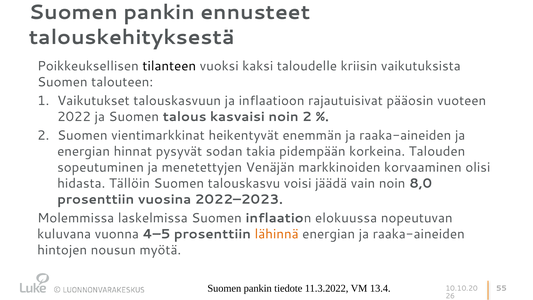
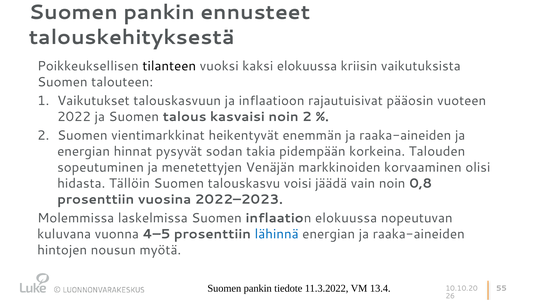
kaksi taloudelle: taloudelle -> elokuussa (307, 66)
8,0: 8,0 -> 0,8 (421, 183)
lähinnä colour: orange -> blue (277, 234)
